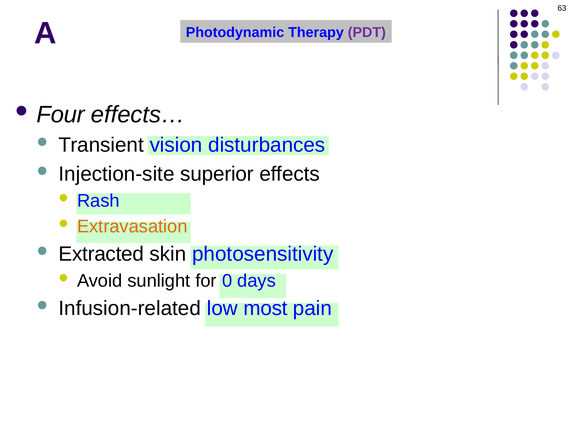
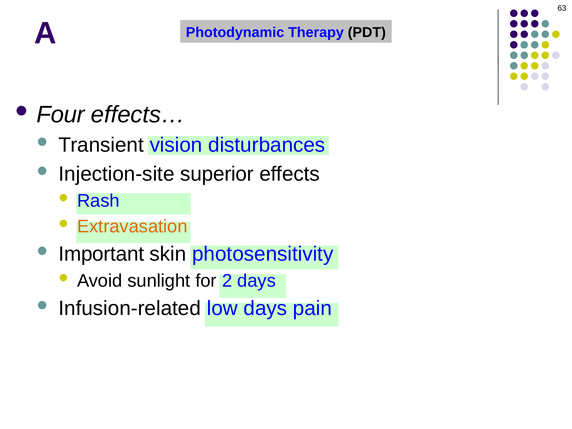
PDT colour: purple -> black (367, 32)
Extracted: Extracted -> Important (101, 254)
0: 0 -> 2 (227, 281)
low most: most -> days (265, 309)
